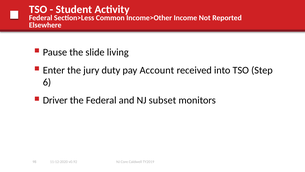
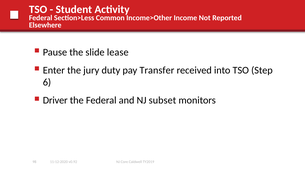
living: living -> lease (118, 52)
Account: Account -> Transfer (157, 70)
